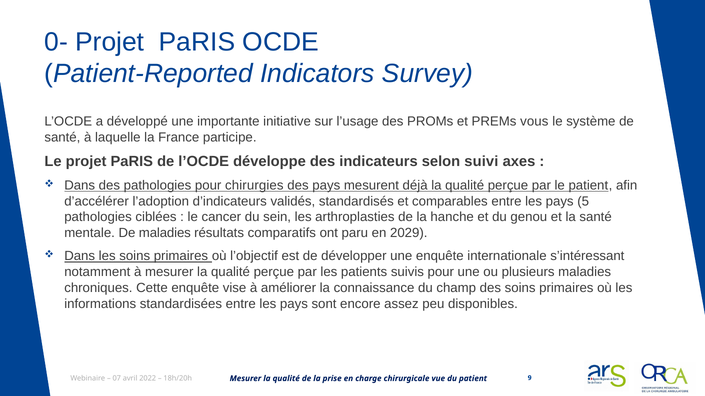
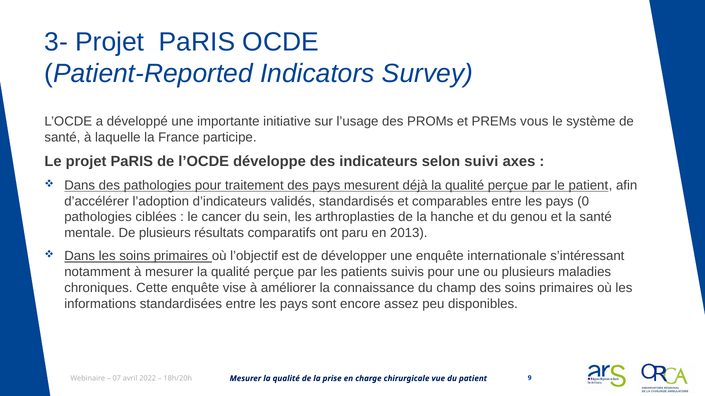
0-: 0- -> 3- (56, 42)
chirurgies: chirurgies -> traitement (254, 186)
5: 5 -> 0 (583, 202)
De maladies: maladies -> plusieurs (165, 233)
2029: 2029 -> 2013 (409, 233)
